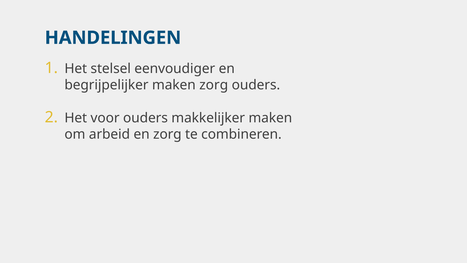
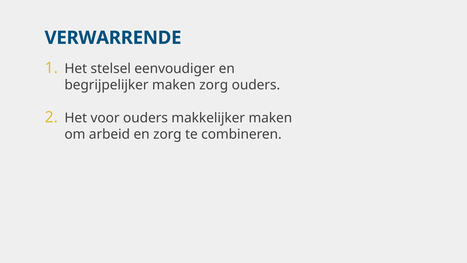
HANDELINGEN: HANDELINGEN -> VERWARRENDE (113, 38)
